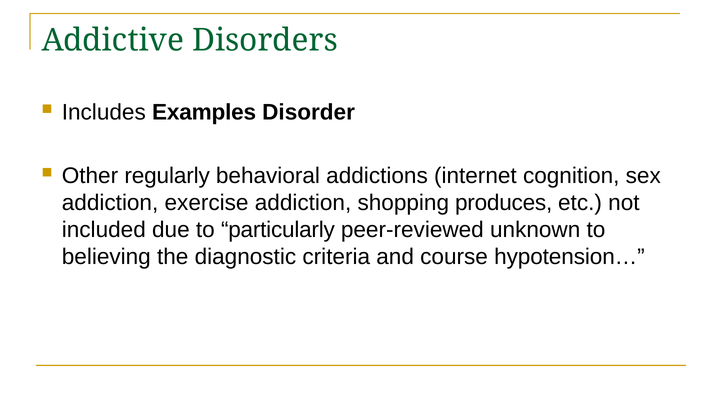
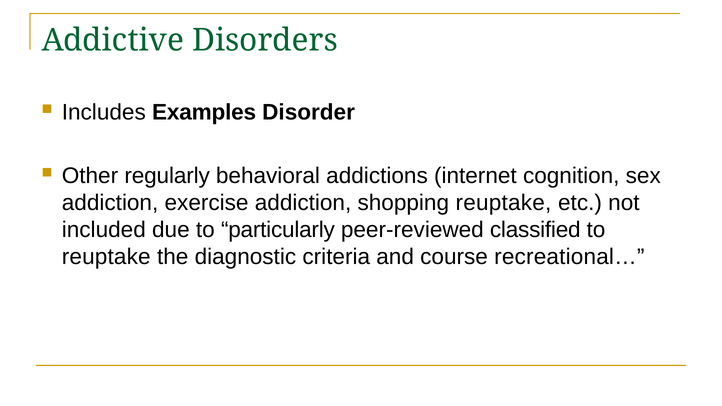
shopping produces: produces -> reuptake (503, 203)
unknown: unknown -> classified (535, 230)
believing: believing -> reuptake (106, 257)
hypotension…: hypotension… -> recreational… (569, 257)
